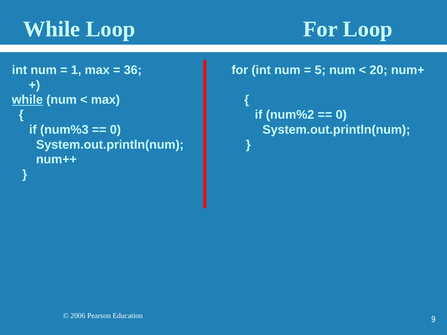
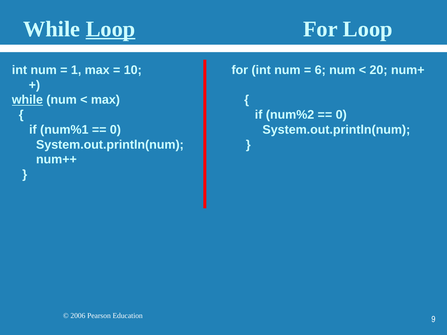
Loop underline: none -> present (111, 29)
36: 36 -> 10 (133, 70)
5: 5 -> 6 (320, 70)
num%3: num%3 -> num%1 (64, 130)
